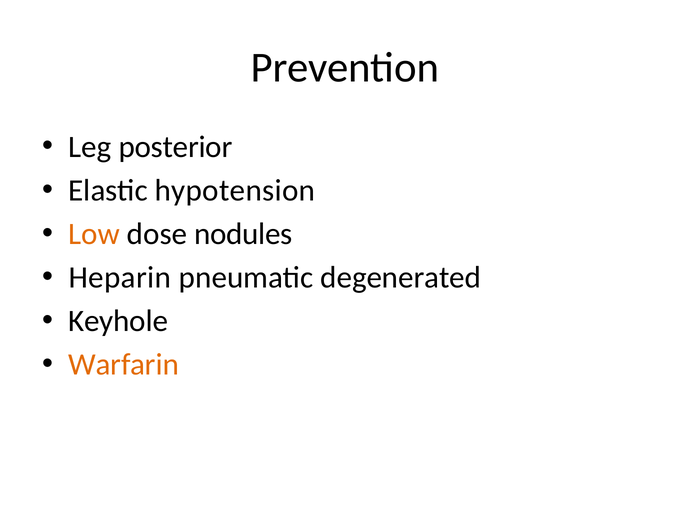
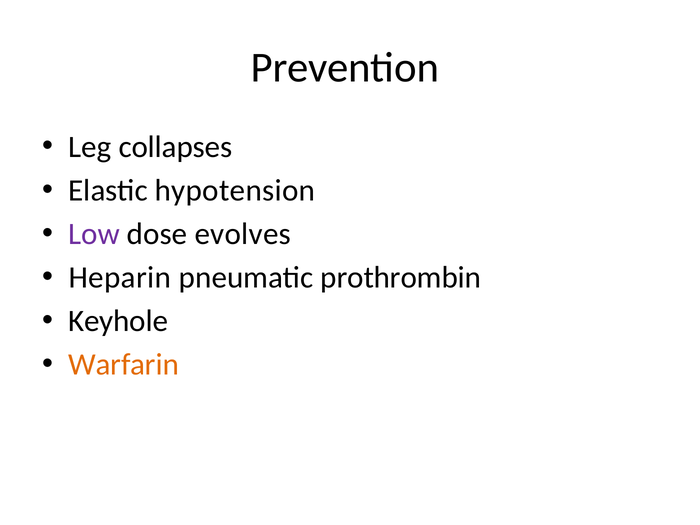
posterior: posterior -> collapses (175, 147)
Low colour: orange -> purple (94, 234)
nodules: nodules -> evolves (243, 234)
degenerated: degenerated -> prothrombin (401, 278)
